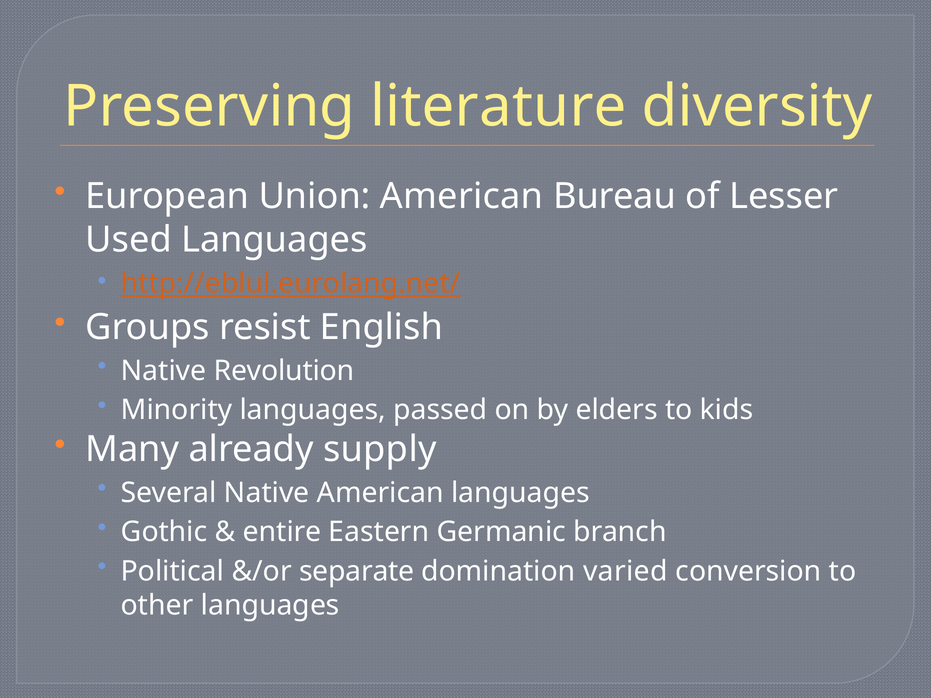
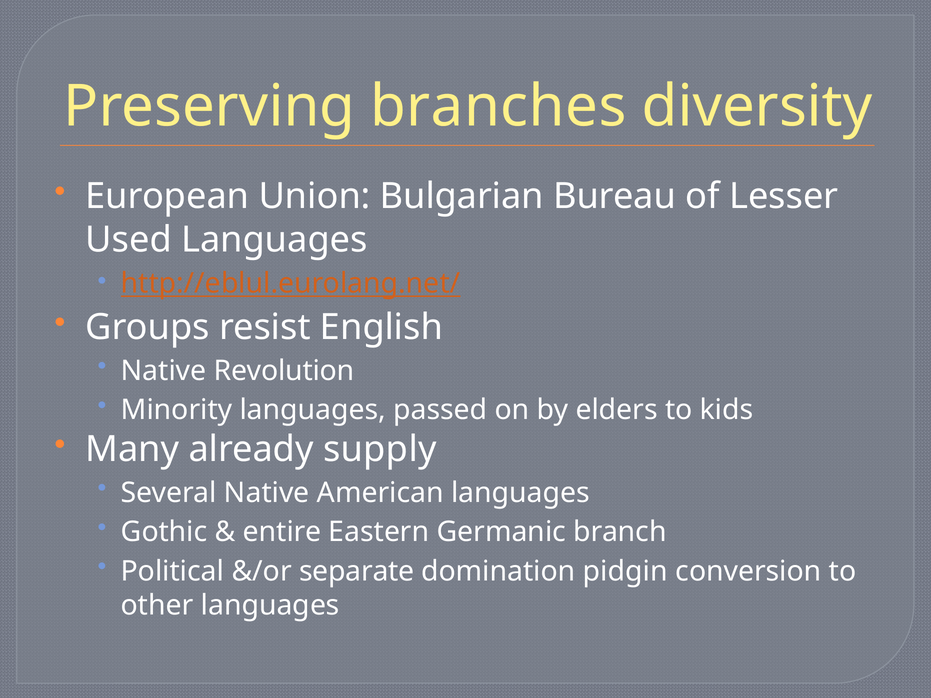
literature: literature -> branches (498, 107)
Union American: American -> Bulgarian (462, 196)
varied: varied -> pidgin (625, 571)
